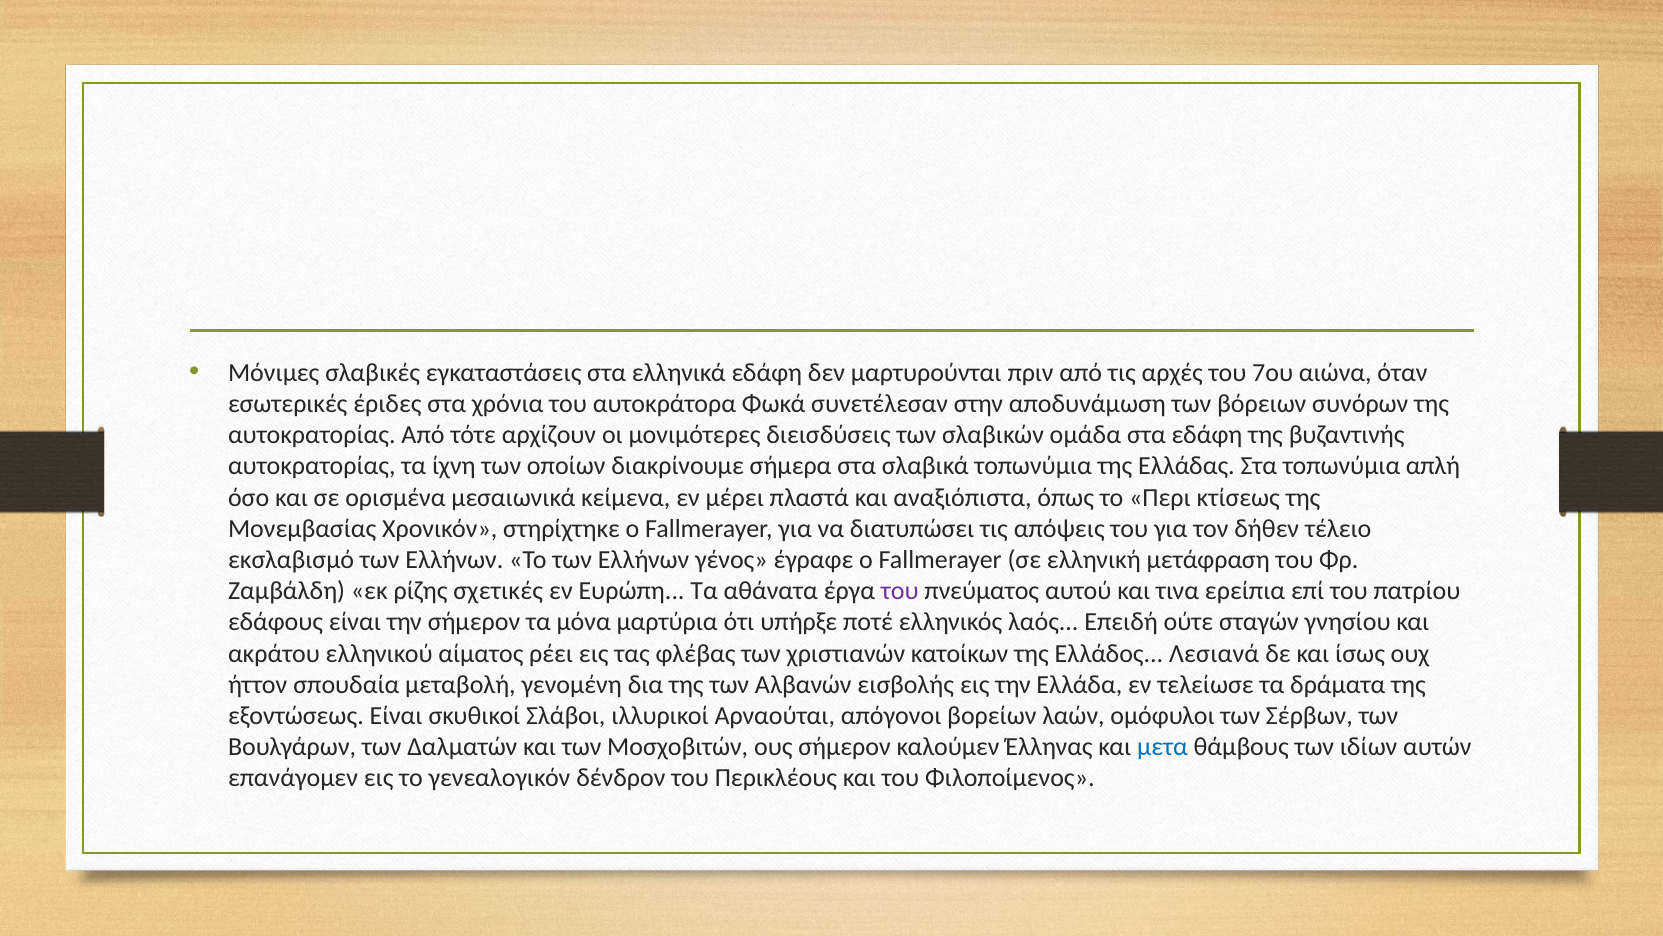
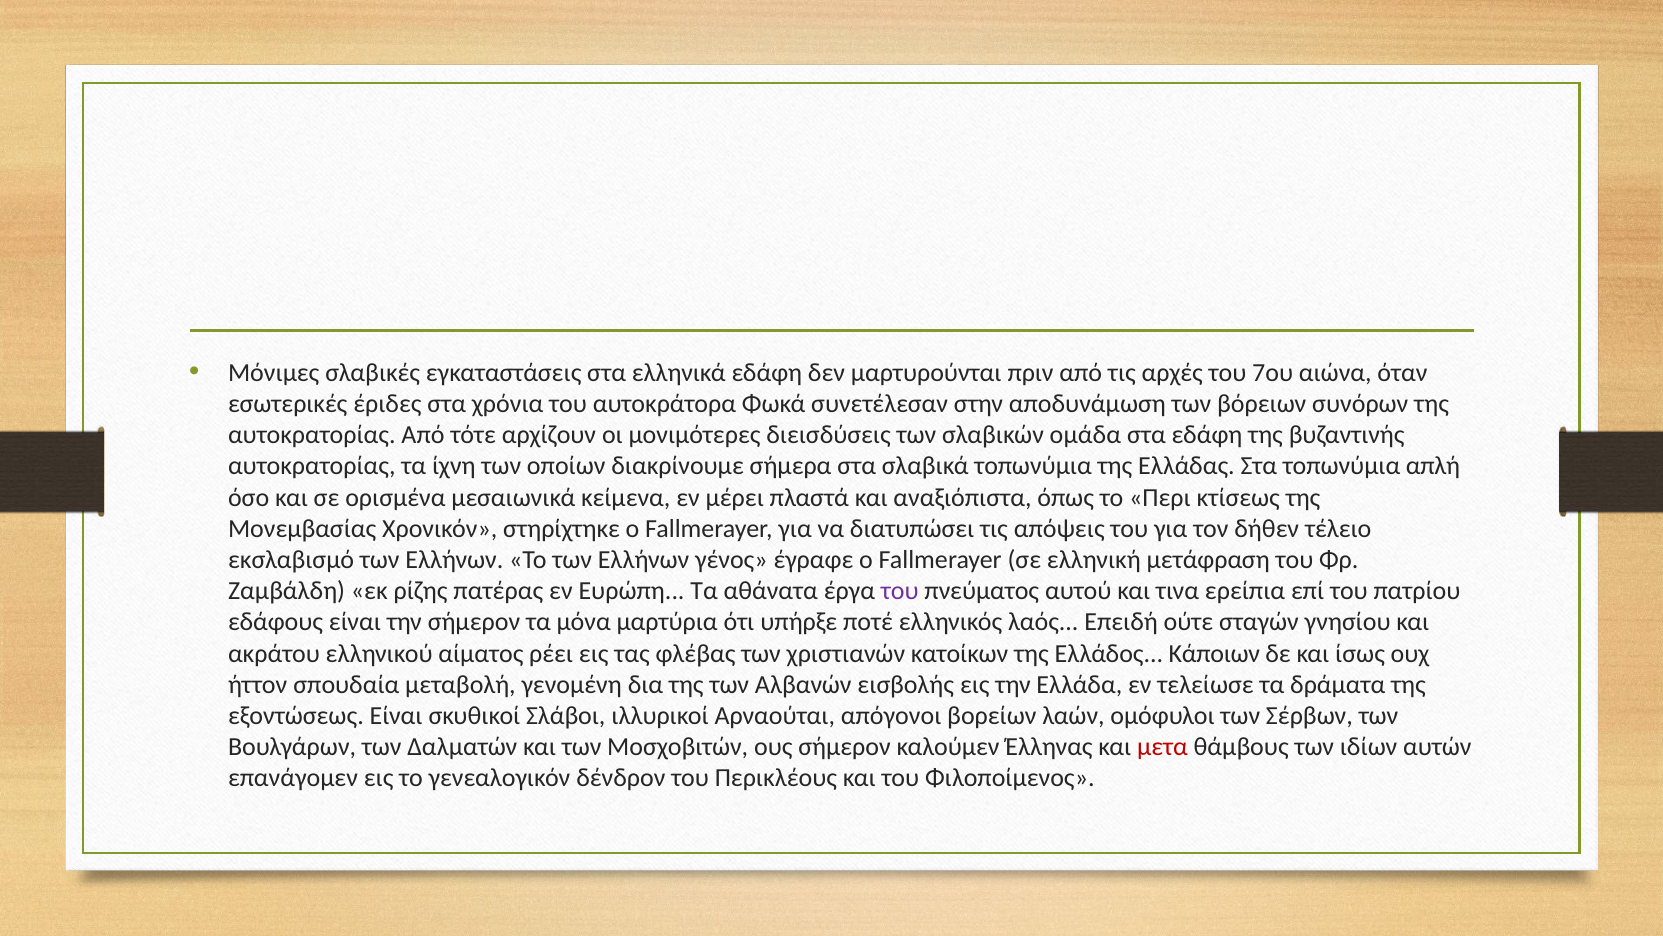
σχετικές: σχετικές -> πατέρας (498, 591)
Λεσιανά: Λεσιανά -> Κάποιων (1214, 653)
μετα colour: blue -> red (1162, 747)
